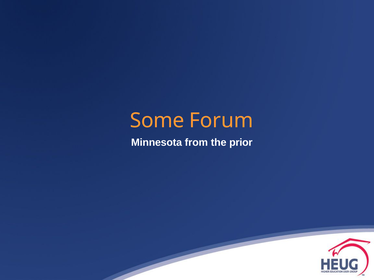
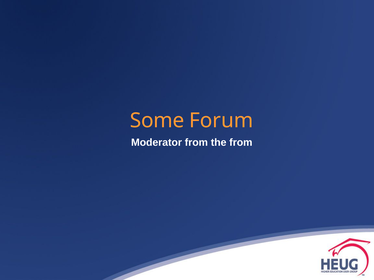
Minnesota: Minnesota -> Moderator (157, 143)
the prior: prior -> from (241, 143)
